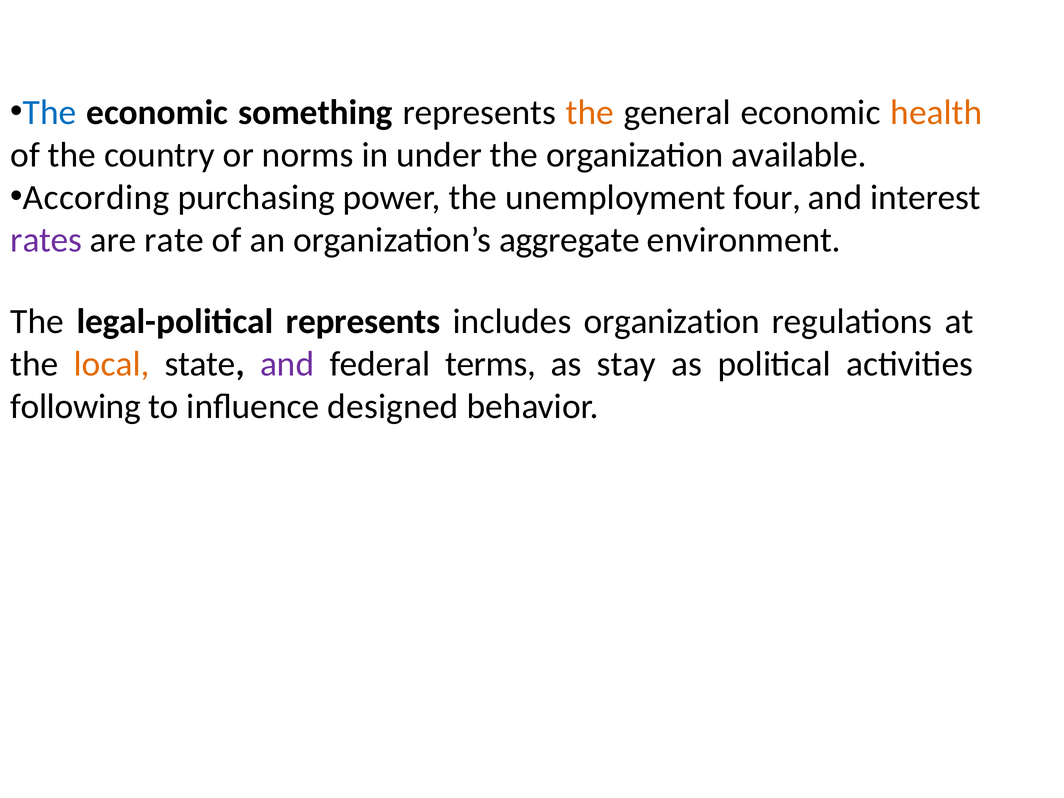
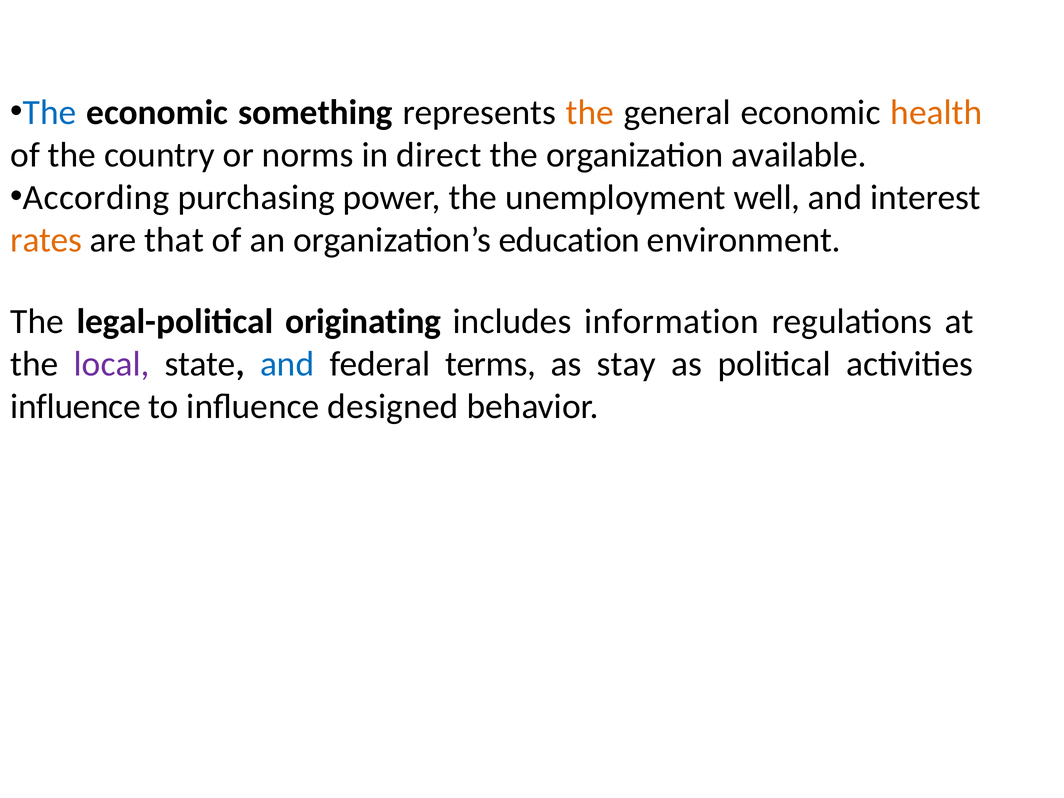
under: under -> direct (439, 155)
four: four -> well (767, 197)
rates colour: purple -> orange (46, 240)
rate: rate -> that (174, 240)
aggregate: aggregate -> education (569, 240)
legal-political represents: represents -> originating (363, 322)
includes organization: organization -> information (672, 322)
local colour: orange -> purple (112, 364)
and colour: purple -> blue (287, 364)
following: following -> influence (76, 407)
